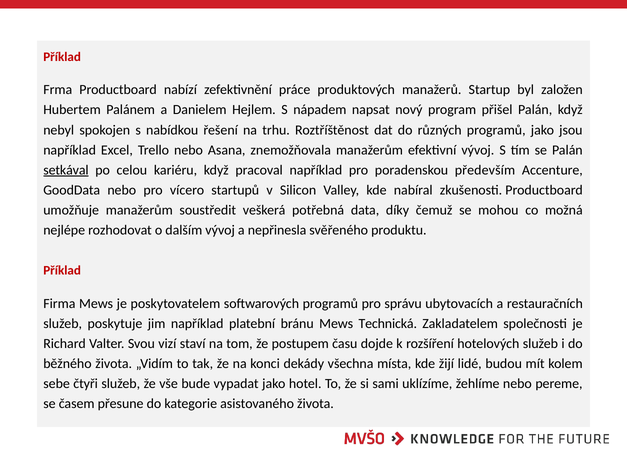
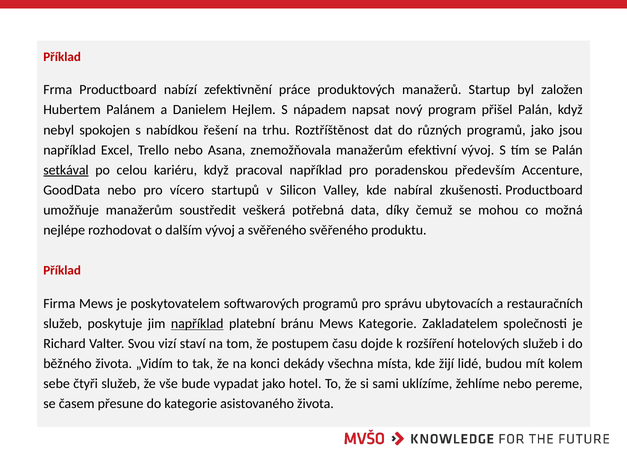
a nepřinesla: nepřinesla -> svěřeného (277, 230)
například underline: none -> present (197, 324)
Mews Technická: Technická -> Kategorie (388, 324)
